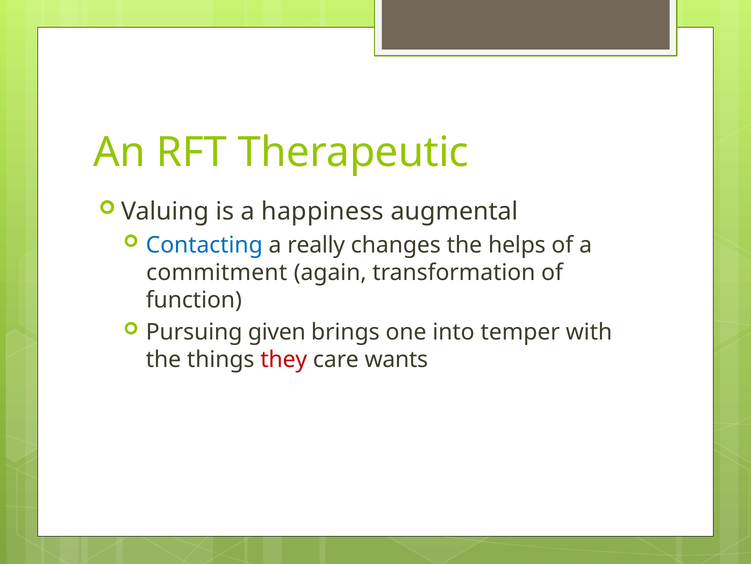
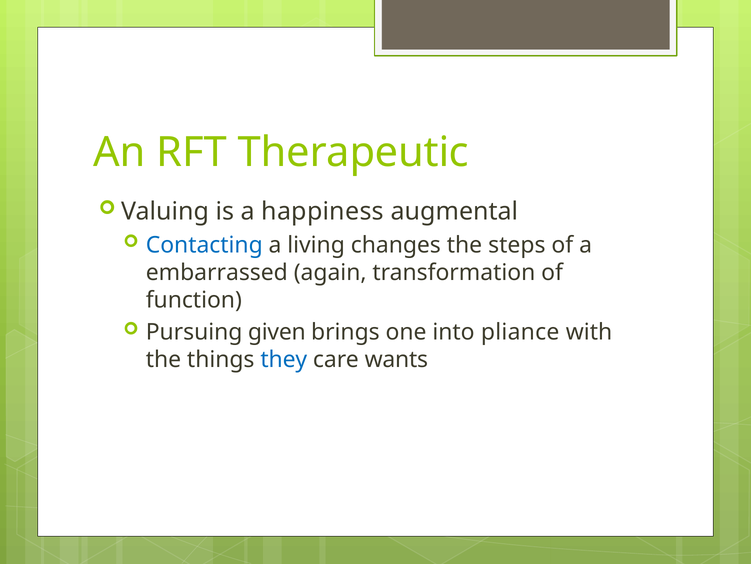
really: really -> living (316, 245)
helps: helps -> steps (517, 245)
commitment: commitment -> embarrassed (217, 272)
temper: temper -> pliance (520, 332)
they colour: red -> blue (284, 359)
